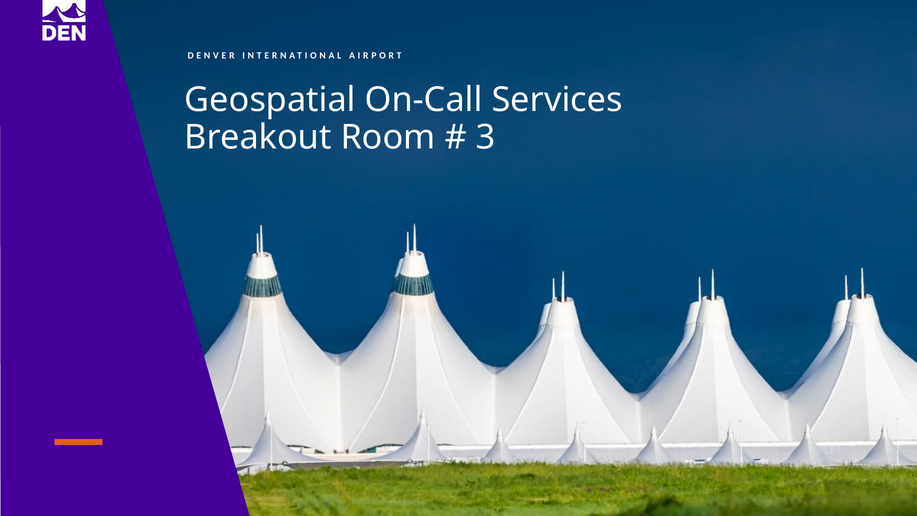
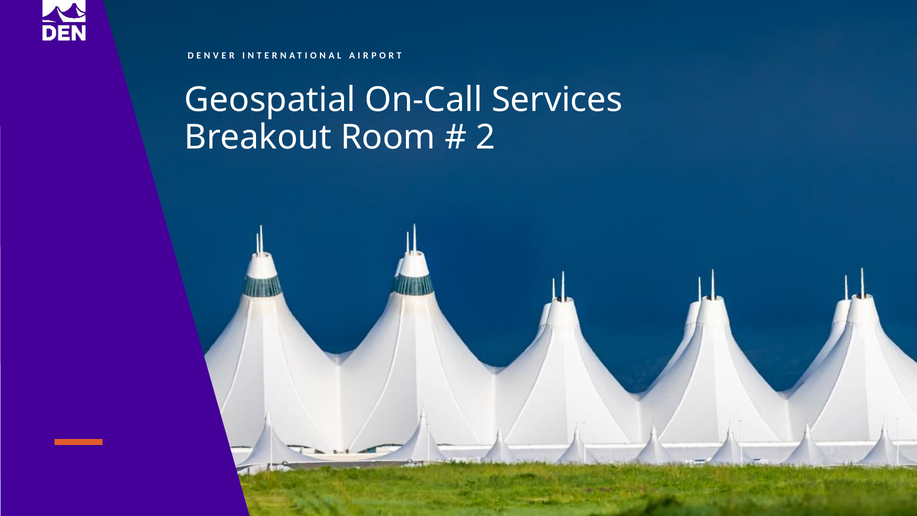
3: 3 -> 2 (486, 137)
